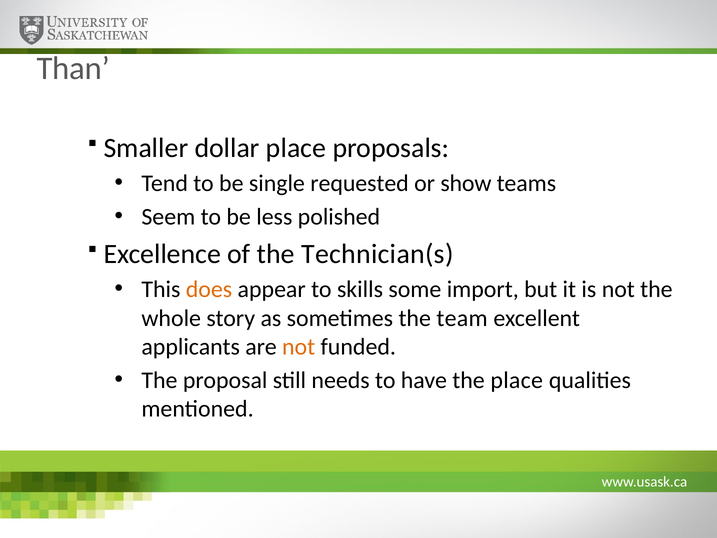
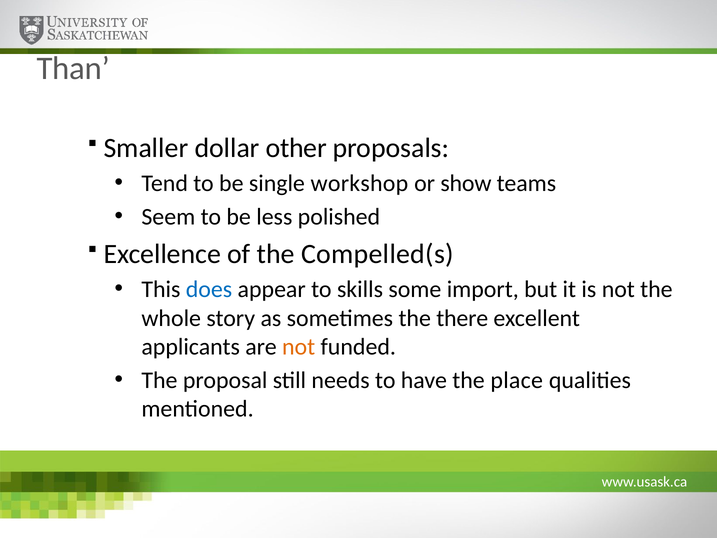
dollar place: place -> other (296, 148)
requested: requested -> workshop (359, 183)
Technician(s: Technician(s -> Compelled(s (377, 254)
does colour: orange -> blue (209, 289)
team: team -> there (462, 318)
